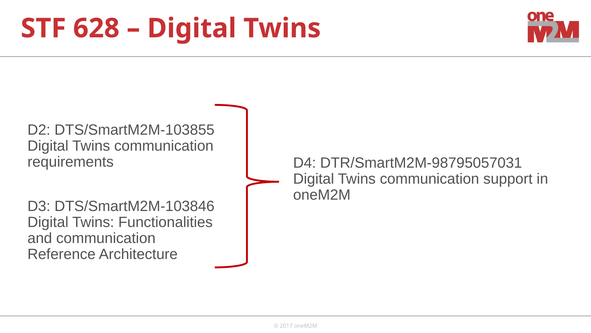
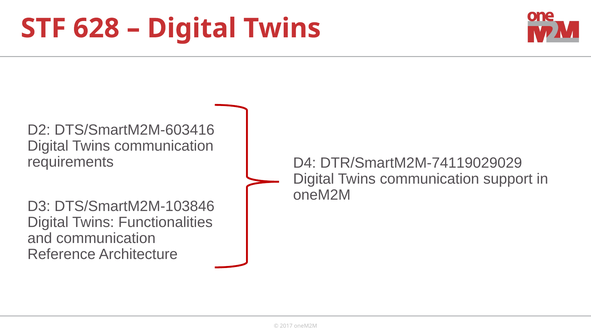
DTS/SmartM2M-103855: DTS/SmartM2M-103855 -> DTS/SmartM2M-603416 (135, 130)
DTR/SmartM2M-98795057031: DTR/SmartM2M-98795057031 -> DTR/SmartM2M-74119029029 (421, 163)
